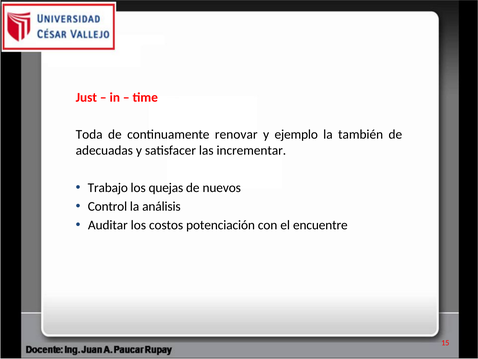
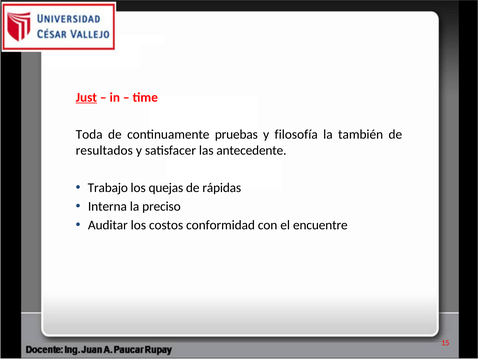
Just underline: none -> present (86, 97)
renovar: renovar -> pruebas (236, 134)
ejemplo: ejemplo -> filosofía (296, 134)
adecuadas: adecuadas -> resultados (104, 150)
incrementar: incrementar -> antecedente (251, 150)
nuevos: nuevos -> rápidas (222, 188)
Control: Control -> Interna (107, 206)
análisis: análisis -> preciso (161, 206)
potenciación: potenciación -> conformidad (221, 225)
